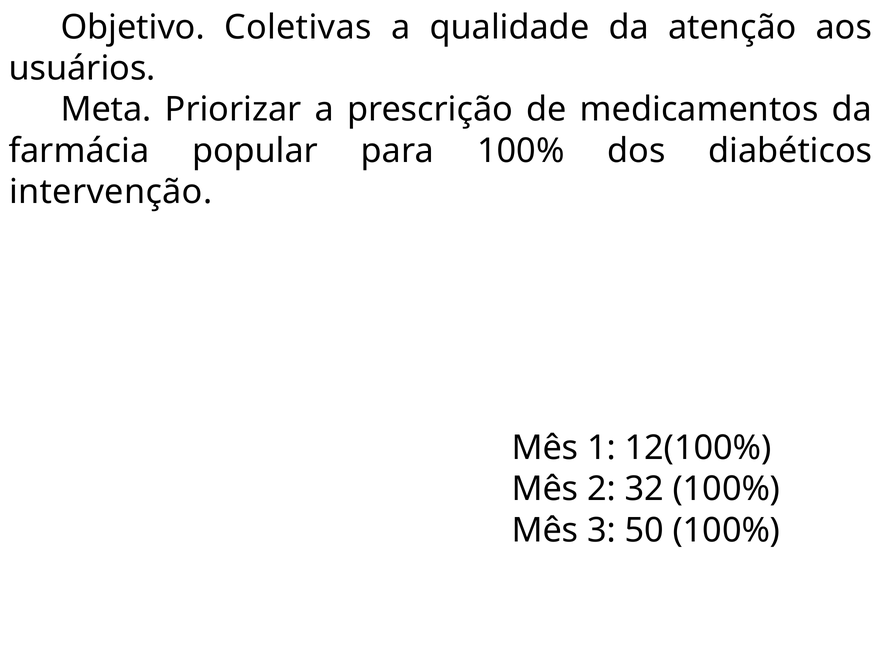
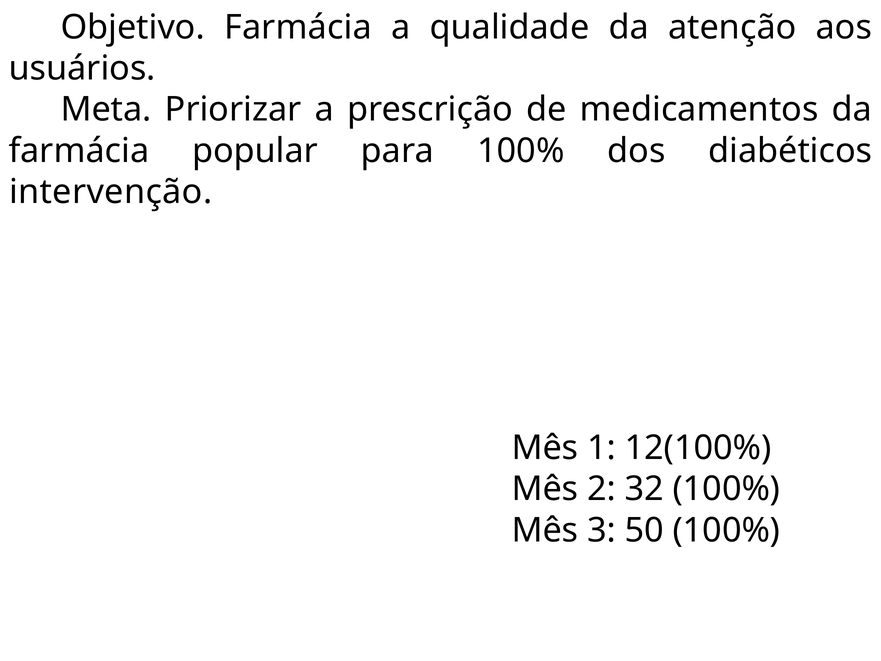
Objetivo Coletivas: Coletivas -> Farmácia (298, 27)
